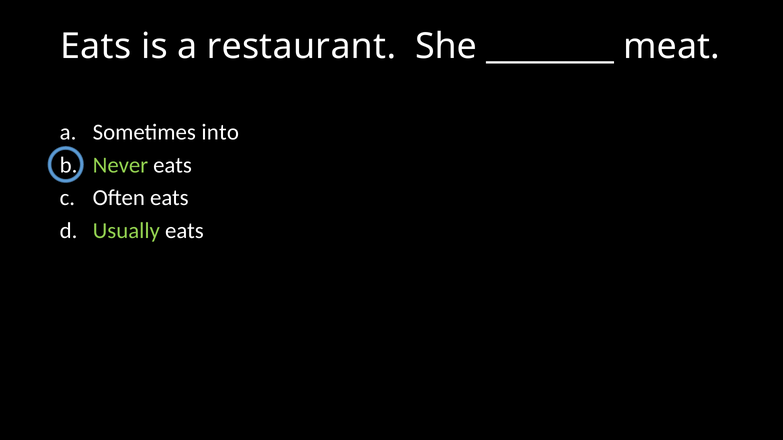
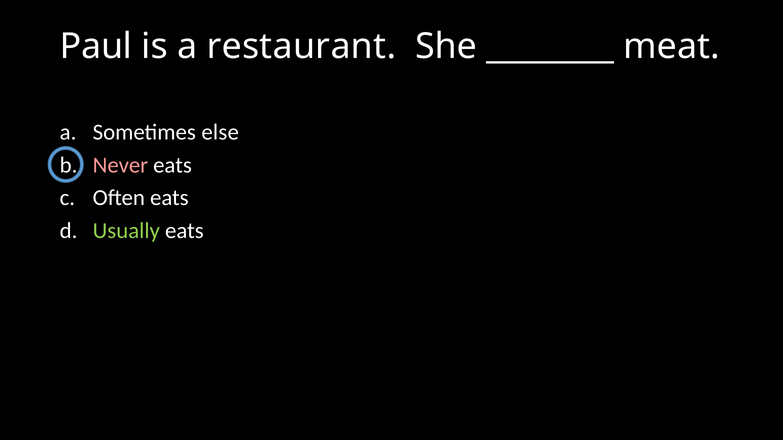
Eats: Eats -> Paul (96, 46)
into: into -> else (220, 132)
Never colour: light green -> pink (120, 165)
